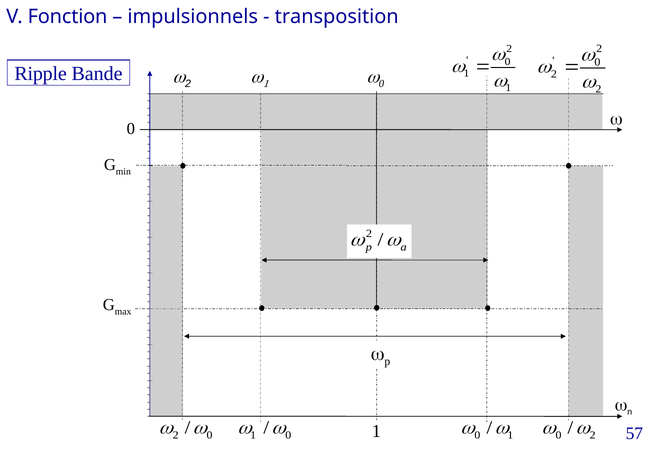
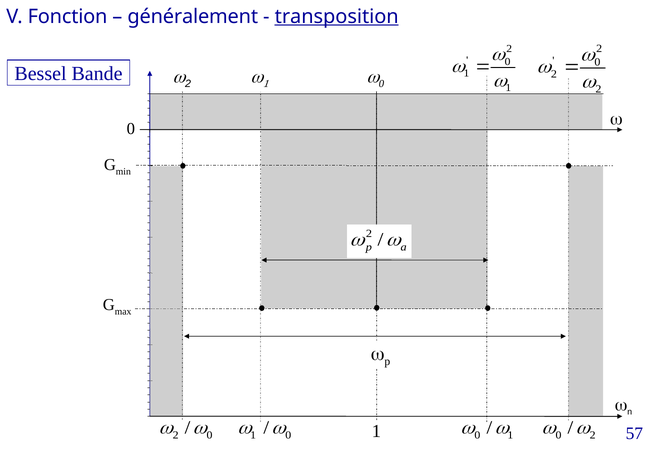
impulsionnels: impulsionnels -> généralement (193, 16)
transposition underline: none -> present (337, 16)
Ripple: Ripple -> Bessel (41, 73)
